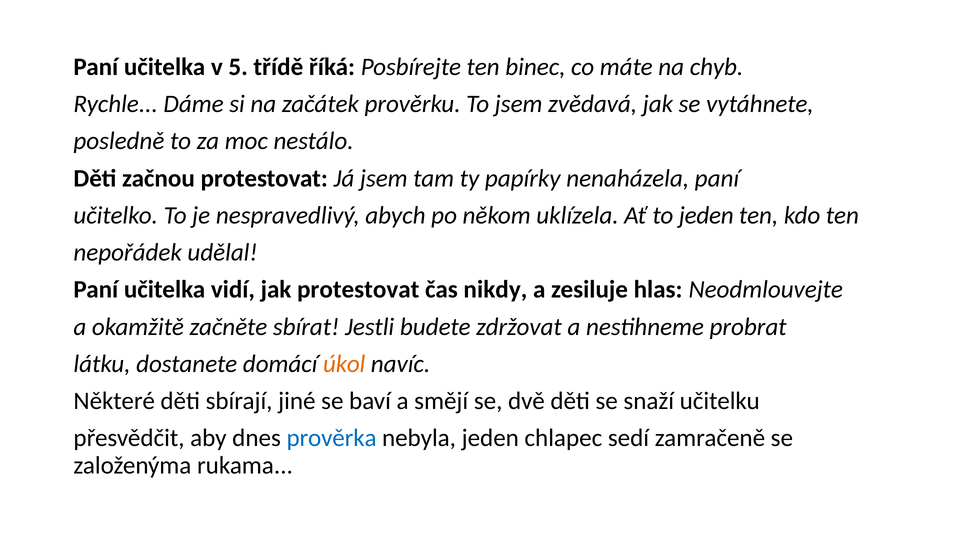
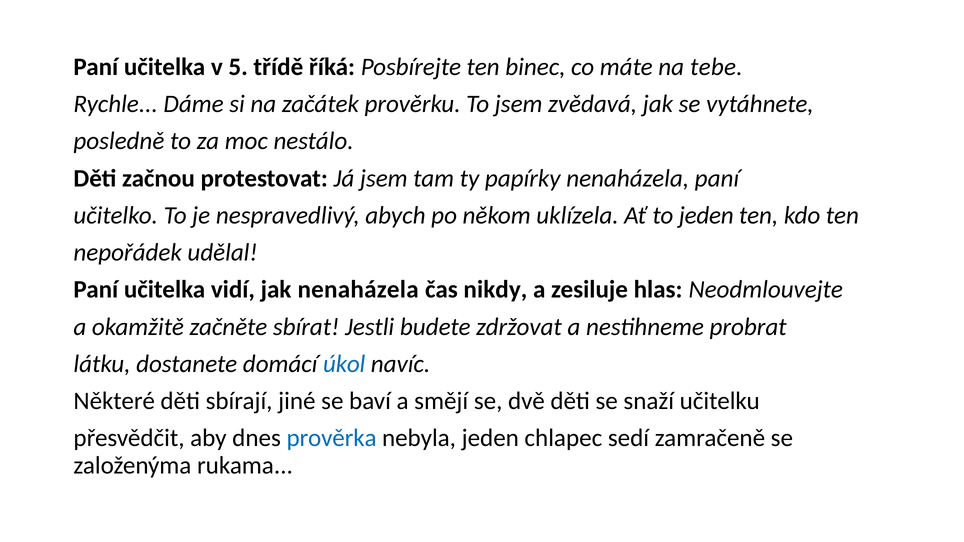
chyb: chyb -> tebe (716, 67)
jak protestovat: protestovat -> nenaházela (358, 290)
úkol colour: orange -> blue (344, 364)
